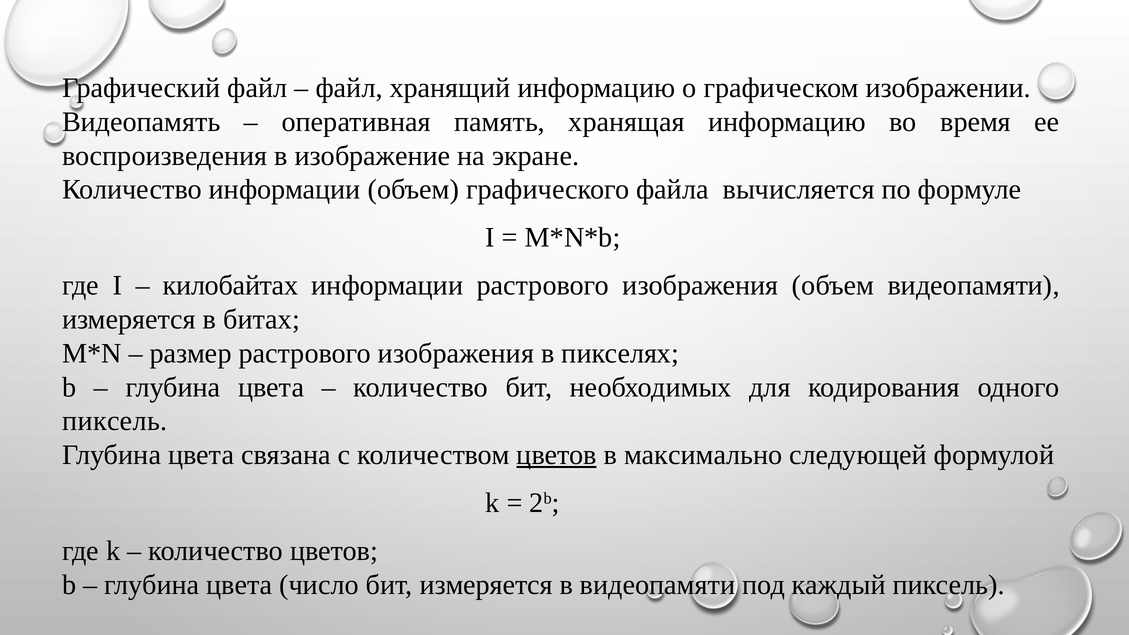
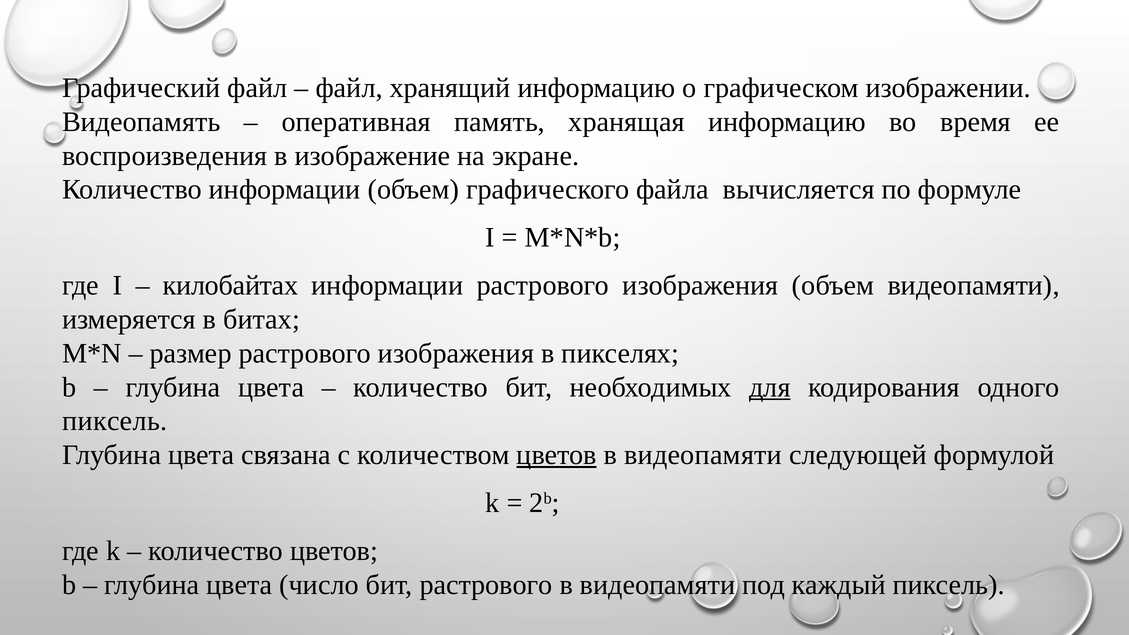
для underline: none -> present (770, 387)
максимально: максимально -> видеопамяти (703, 455)
бит измеряется: измеряется -> растрового (486, 585)
